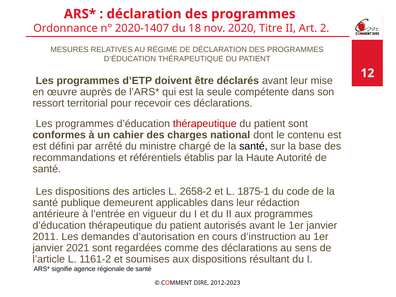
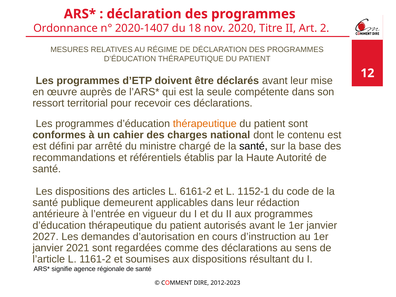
thérapeutique colour: red -> orange (205, 124)
2658-2: 2658-2 -> 6161-2 (196, 191)
1875-1: 1875-1 -> 1152-1 (253, 191)
2011: 2011 -> 2027 (46, 237)
